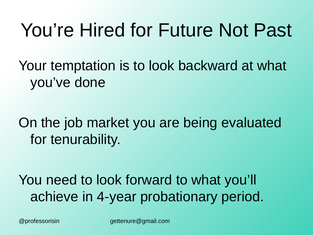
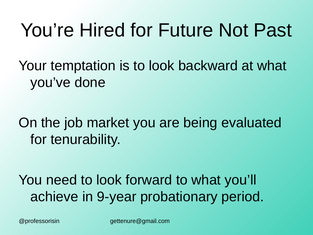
4-year: 4-year -> 9-year (117, 196)
